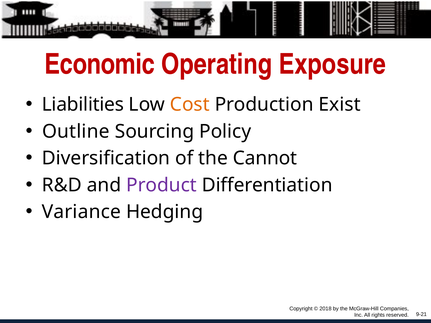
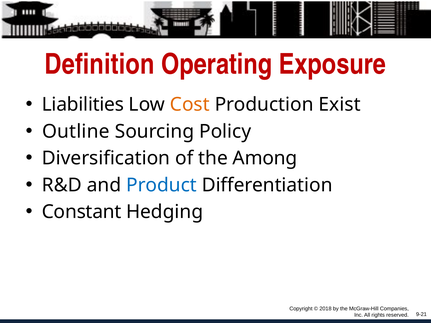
Economic: Economic -> Definition (100, 65)
Cannot: Cannot -> Among (265, 158)
Product colour: purple -> blue (161, 185)
Variance: Variance -> Constant (82, 212)
